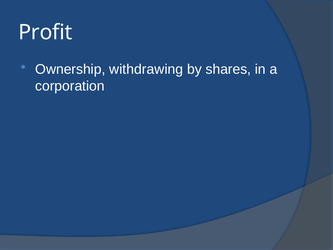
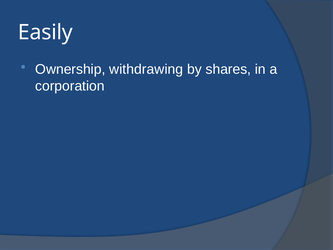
Profit: Profit -> Easily (45, 32)
